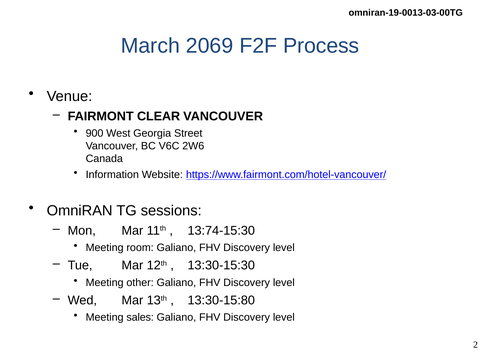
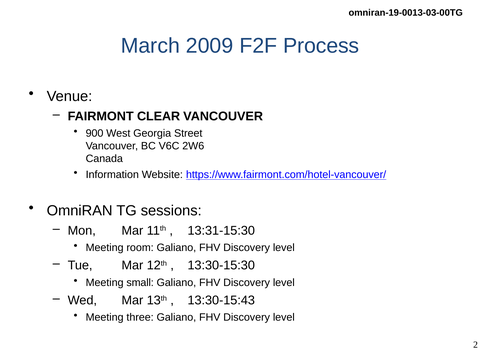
2069: 2069 -> 2009 (210, 46)
13:74-15:30: 13:74-15:30 -> 13:31-15:30 (221, 231)
other: other -> small (140, 282)
13:30-15:80: 13:30-15:80 -> 13:30-15:43 (221, 300)
sales: sales -> three (140, 317)
